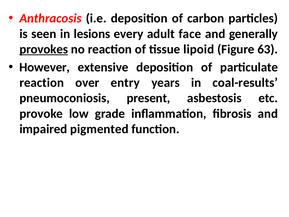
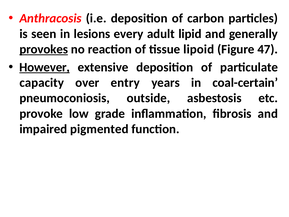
face: face -> lipid (190, 34)
63: 63 -> 47 (268, 49)
However underline: none -> present (45, 67)
reaction: reaction -> capacity (42, 83)
coal-results: coal-results -> coal-certain (245, 83)
present: present -> outside (148, 98)
